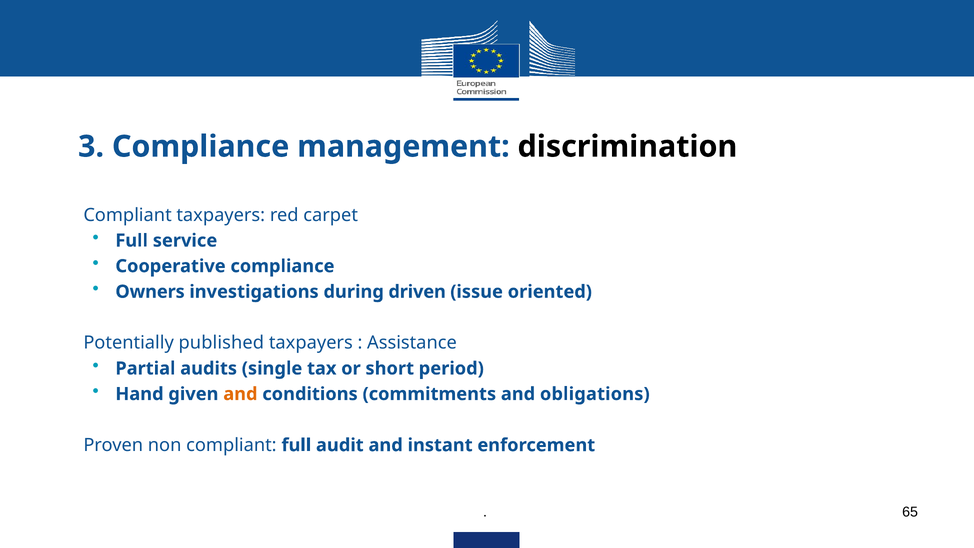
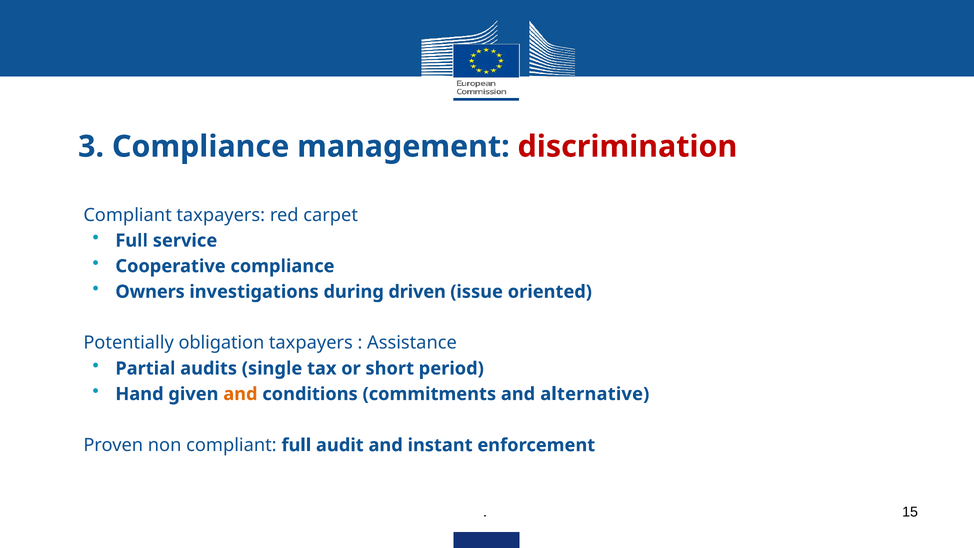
discrimination colour: black -> red (627, 147)
published: published -> obligation (221, 343)
obligations: obligations -> alternative (595, 394)
65: 65 -> 15 (910, 512)
